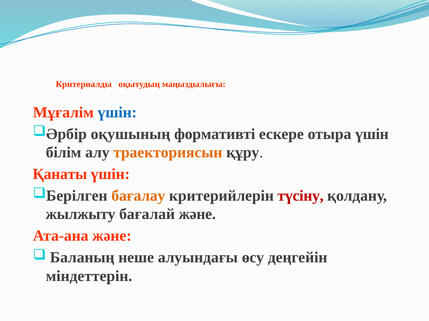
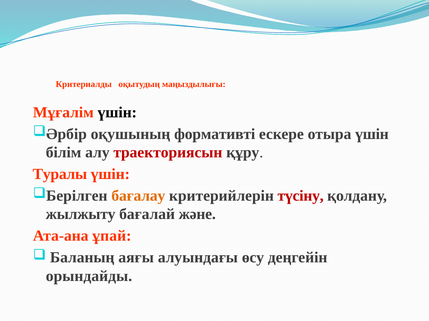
үшін colour: blue -> black (117, 113)
траекториясын colour: orange -> red (168, 153)
Қанаты: Қанаты -> Туралы (60, 174)
Ата-ана және: және -> ұпай (112, 236)
неше: неше -> аяғы (136, 258)
міндеттерін: міндеттерін -> орындайды (89, 277)
